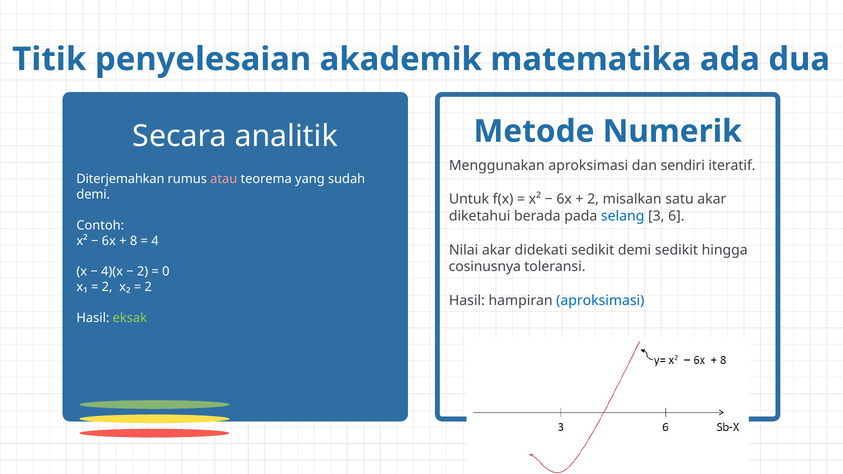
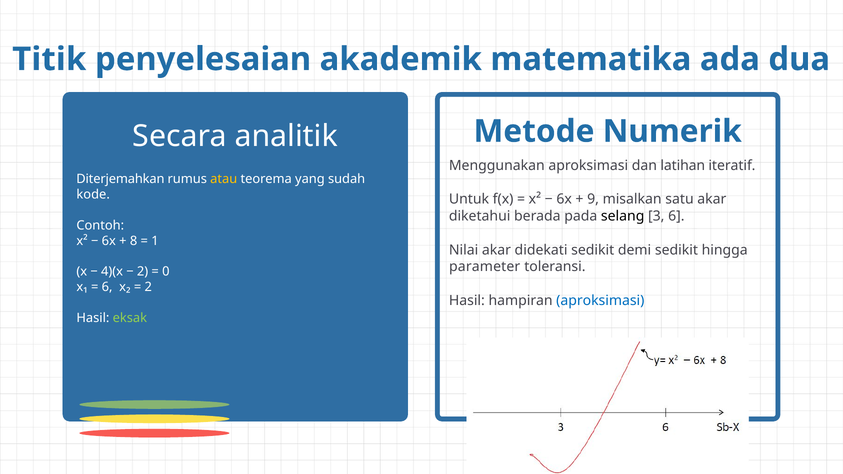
sendiri: sendiri -> latihan (683, 166)
atau colour: pink -> yellow (224, 179)
demi: demi -> kode (93, 195)
2: 2 -> 9 (593, 199)
selang colour: blue -> black (623, 216)
4: 4 -> 1 (155, 241)
cosinusnya: cosinusnya -> parameter (485, 267)
2: 2 -> 6 (107, 287)
